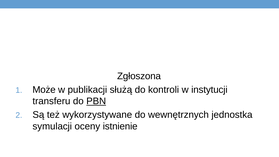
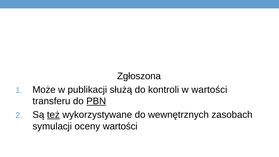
w instytucji: instytucji -> wartości (209, 90)
też underline: none -> present (53, 115)
jednostka: jednostka -> zasobach (232, 115)
oceny istnienie: istnienie -> wartości (120, 126)
